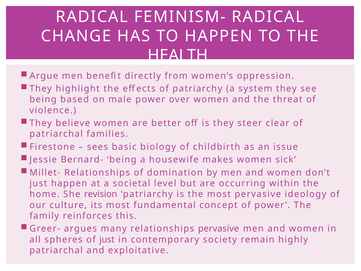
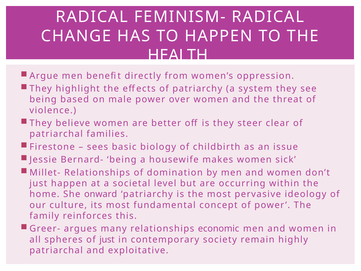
revision: revision -> onward (101, 194)
relationships pervasive: pervasive -> economic (219, 229)
